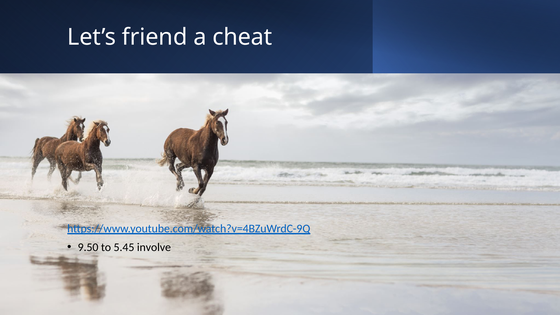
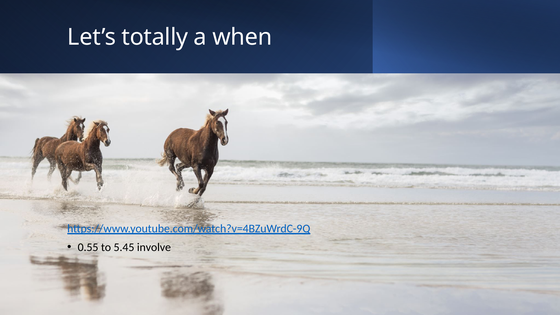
friend: friend -> totally (155, 37)
cheat: cheat -> when (242, 37)
9.50: 9.50 -> 0.55 (88, 247)
